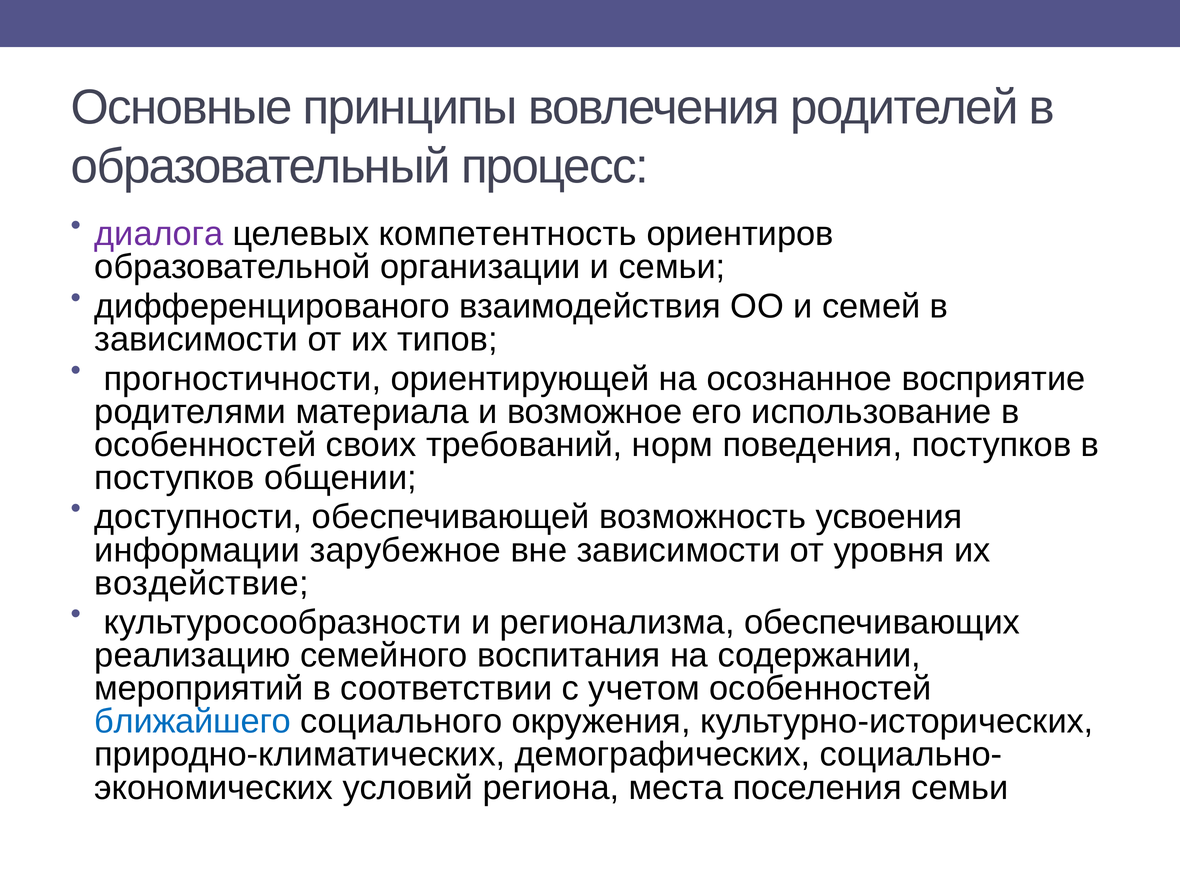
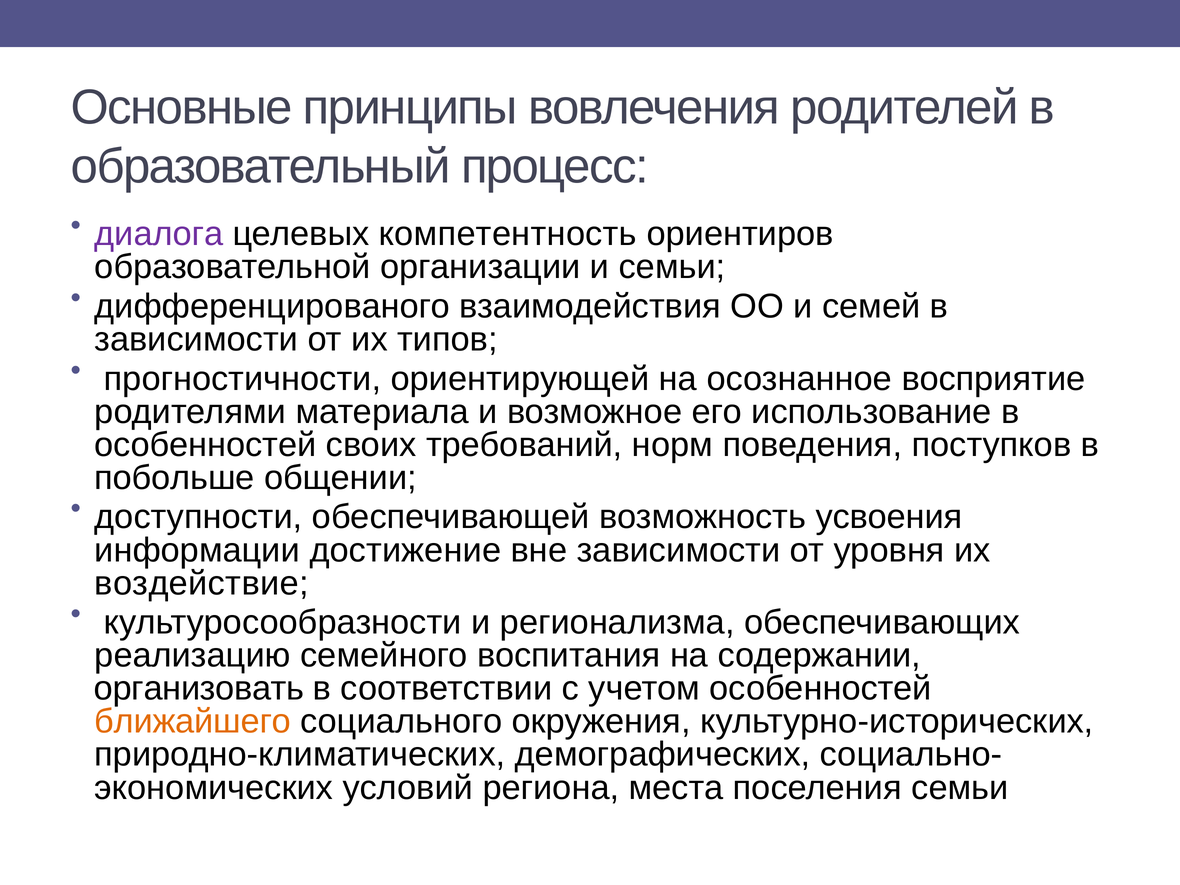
поступков: поступков -> побольше (175, 478)
зарубежное: зарубежное -> достижение (405, 550)
мероприятий: мероприятий -> организовать (199, 689)
ближайшего colour: blue -> orange (193, 722)
